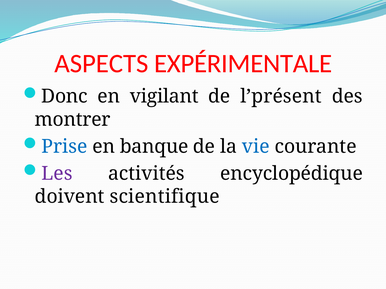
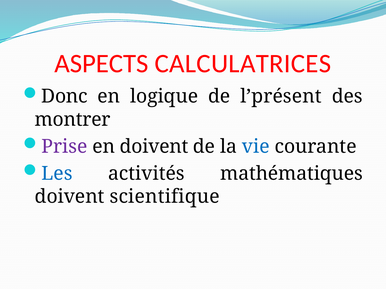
EXPÉRIMENTALE: EXPÉRIMENTALE -> CALCULATRICES (243, 64)
vigilant: vigilant -> logique (164, 97)
Prise colour: blue -> purple (64, 147)
en banque: banque -> doivent (154, 147)
Les colour: purple -> blue (57, 174)
encyclopédique: encyclopédique -> mathématiques (291, 174)
